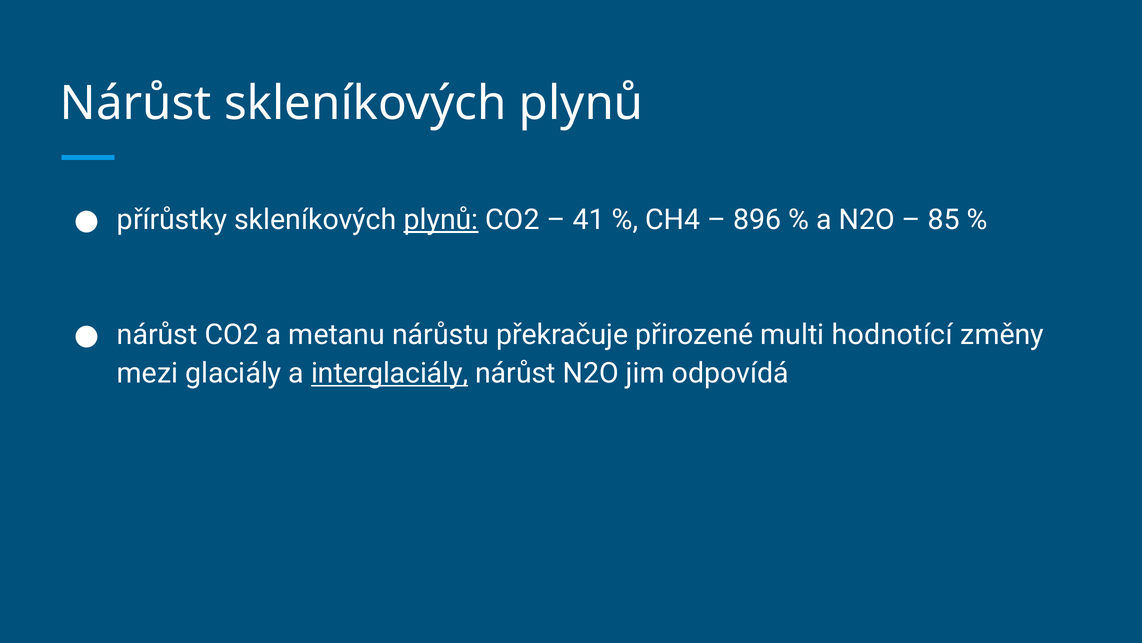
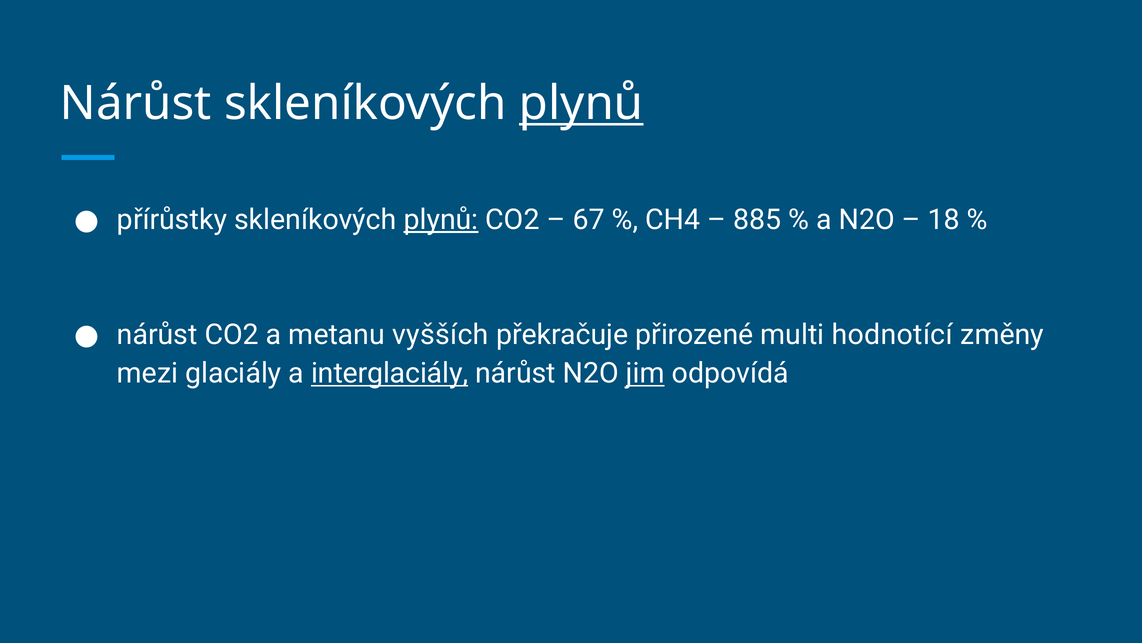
plynů underline: none -> present (581, 104)
41: 41 -> 67 (589, 219)
896: 896 -> 885 (757, 219)
85: 85 -> 18 (944, 219)
nárůstu: nárůstu -> vyšších (440, 334)
jim underline: none -> present (645, 373)
